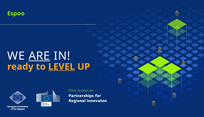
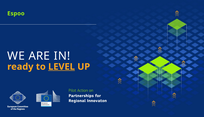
ARE underline: present -> none (39, 56)
